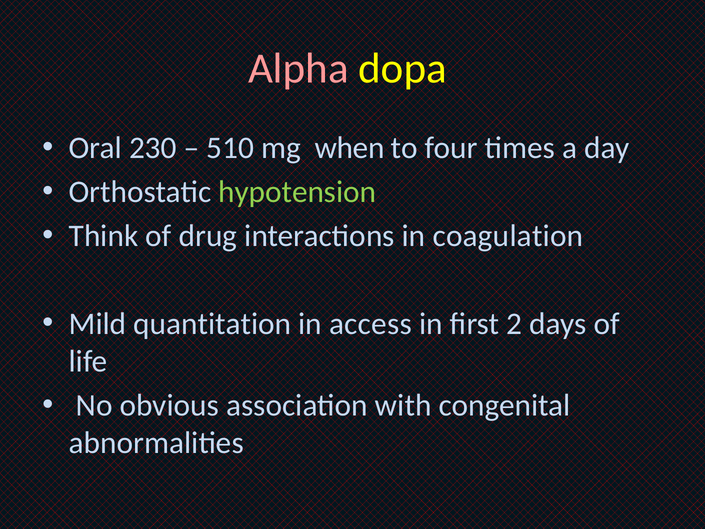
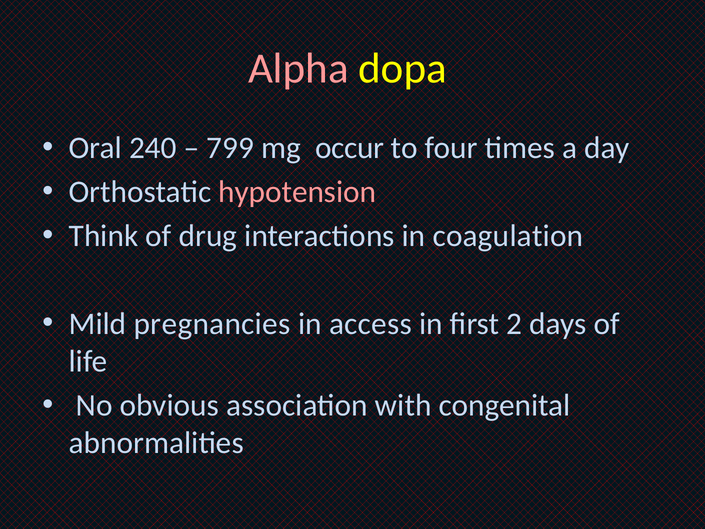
230: 230 -> 240 (153, 148)
510: 510 -> 799 (230, 148)
when: when -> occur (350, 148)
hypotension colour: light green -> pink (297, 192)
quantitation: quantitation -> pregnancies (212, 324)
